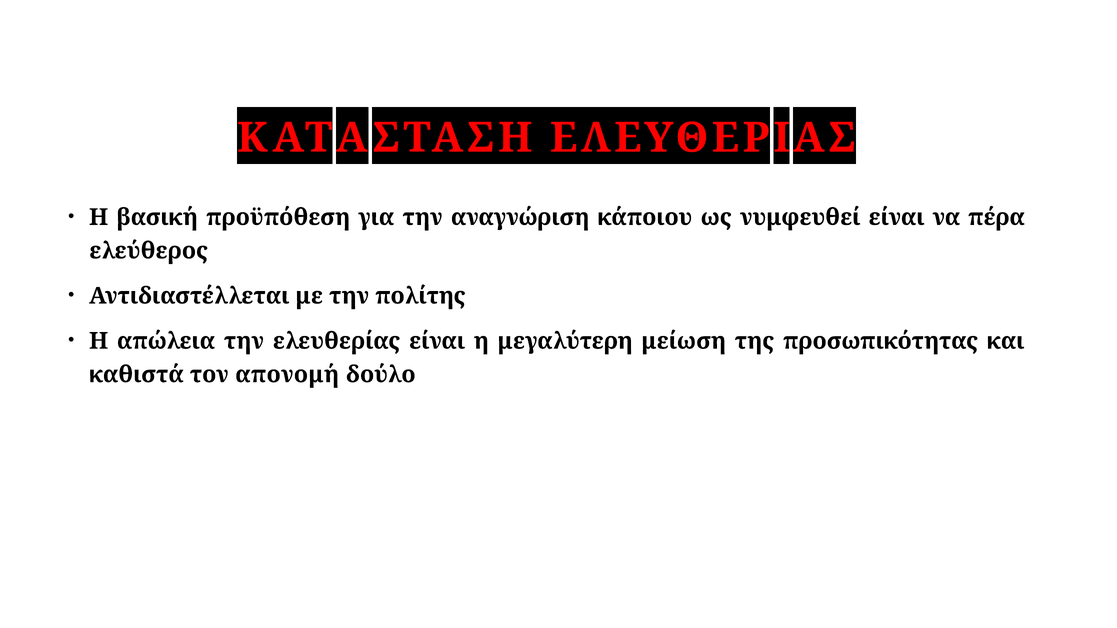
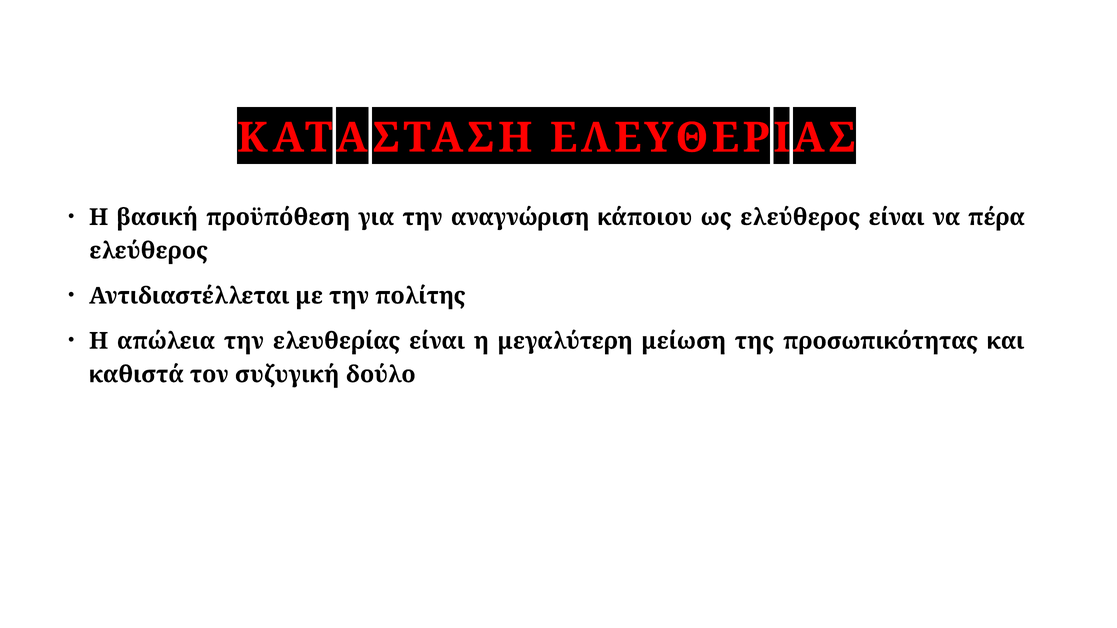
ως νυμφευθεί: νυμφευθεί -> ελεύθερος (800, 217)
απονομή: απονομή -> συζυγική (287, 375)
